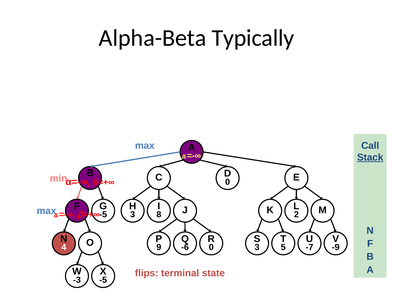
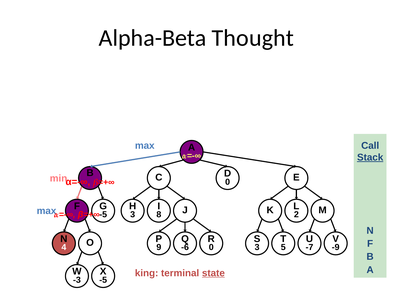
Typically: Typically -> Thought (253, 38)
flips: flips -> king (147, 274)
state underline: none -> present (213, 274)
